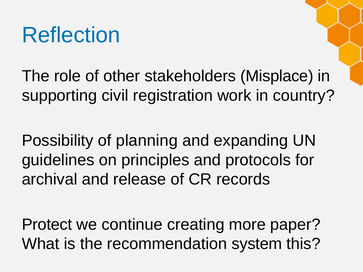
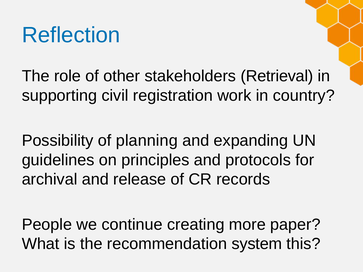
Misplace: Misplace -> Retrieval (277, 76)
Protect: Protect -> People (47, 225)
